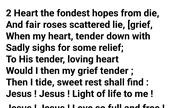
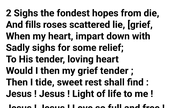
2 Heart: Heart -> Sighs (26, 13)
fair: fair -> fills (33, 25)
heart tender: tender -> impart (90, 36)
